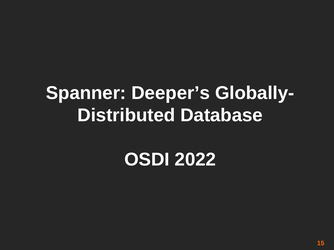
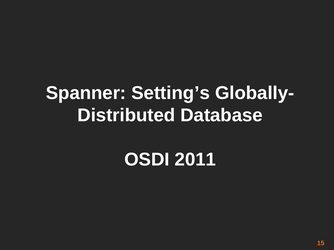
Deeper’s: Deeper’s -> Setting’s (171, 93)
2022: 2022 -> 2011 (195, 160)
